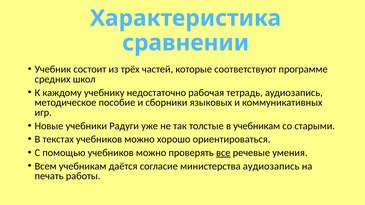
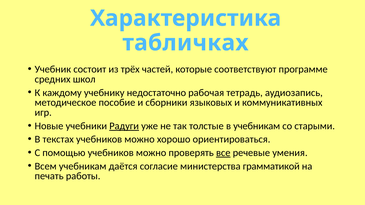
сравнении: сравнении -> табличках (185, 43)
Радуги underline: none -> present (124, 126)
министерства аудиозапись: аудиозапись -> грамматикой (271, 166)
